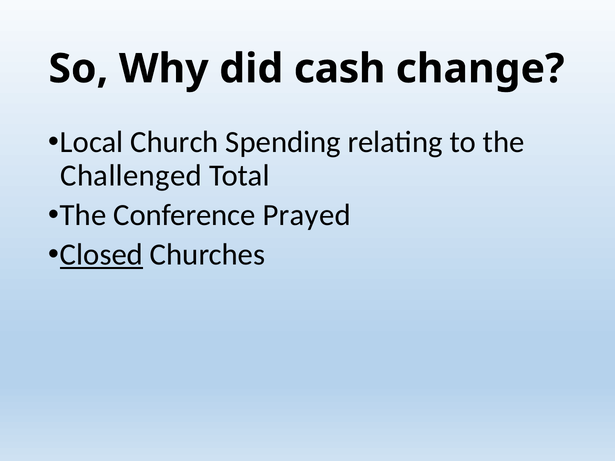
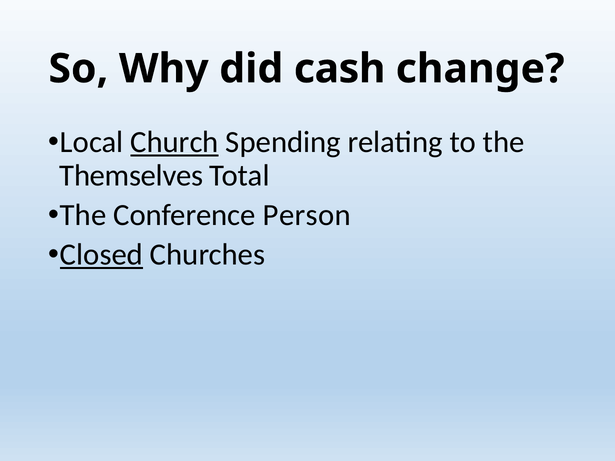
Church underline: none -> present (175, 142)
Challenged: Challenged -> Themselves (131, 175)
Prayed: Prayed -> Person (307, 215)
